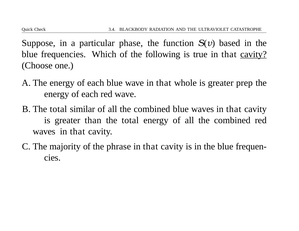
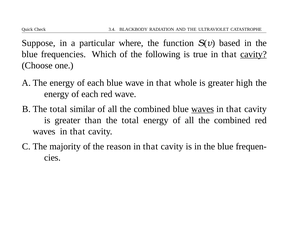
phase: phase -> where (131, 43)
prep: prep -> high (244, 83)
waves underline: none -> present (203, 109)
phrase: phrase -> reason (119, 146)
